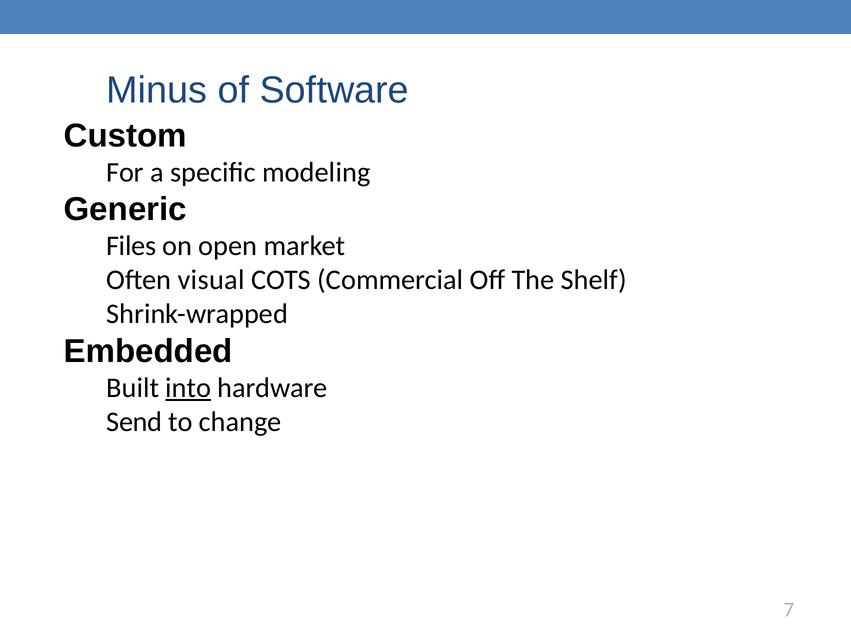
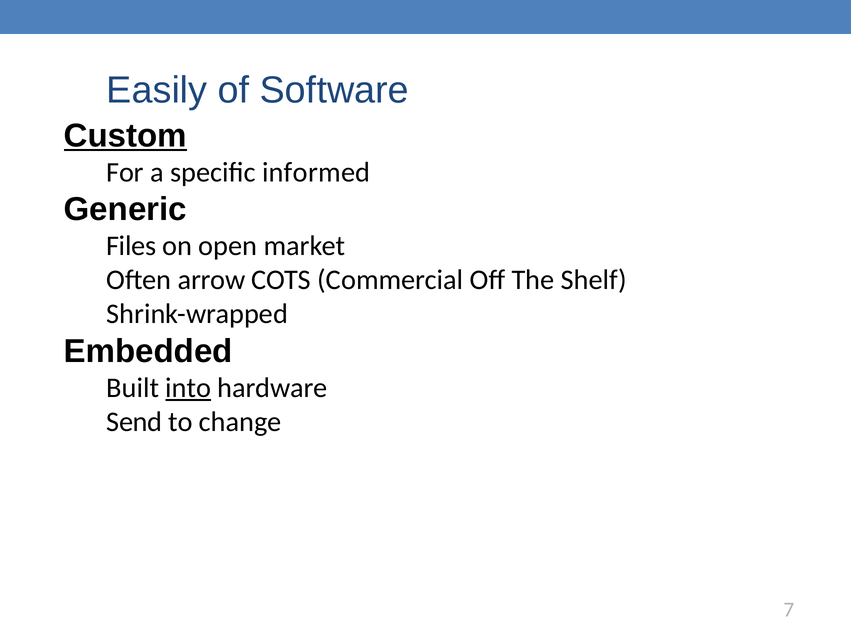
Minus: Minus -> Easily (157, 90)
Custom underline: none -> present (125, 136)
modeling: modeling -> informed (316, 172)
visual: visual -> arrow (211, 280)
